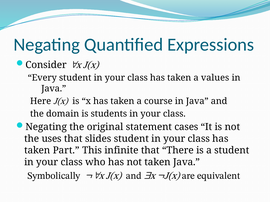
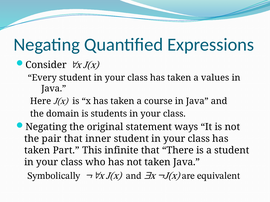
cases: cases -> ways (186, 127)
uses: uses -> pair (52, 139)
slides: slides -> inner (98, 139)
